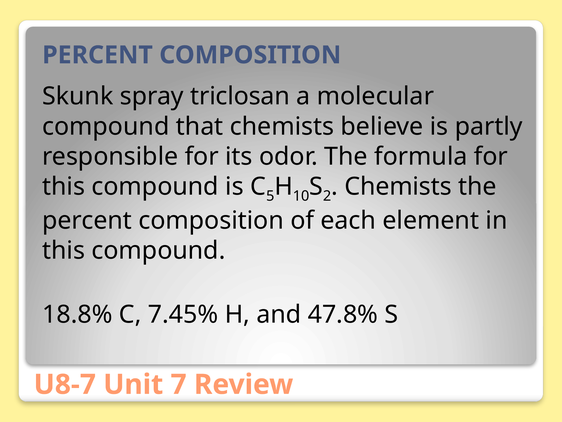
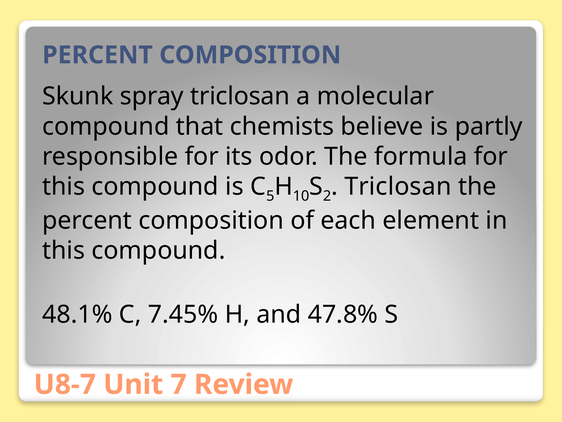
Chemists: Chemists -> Triclosan (398, 186)
18.8%: 18.8% -> 48.1% (77, 314)
